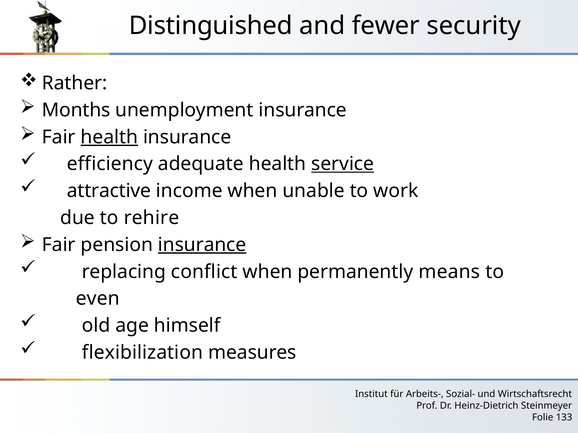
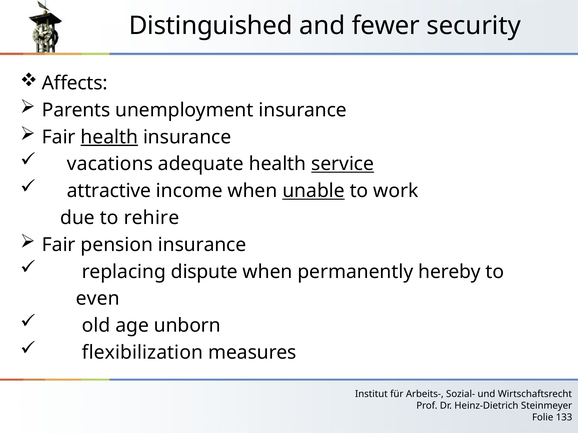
Rather: Rather -> Affects (75, 83)
Months: Months -> Parents (76, 110)
efficiency: efficiency -> vacations (110, 164)
unable underline: none -> present (314, 191)
insurance underline: present -> none (202, 245)
conflict: conflict -> dispute (204, 272)
means: means -> hereby (450, 272)
himself: himself -> unborn (187, 326)
